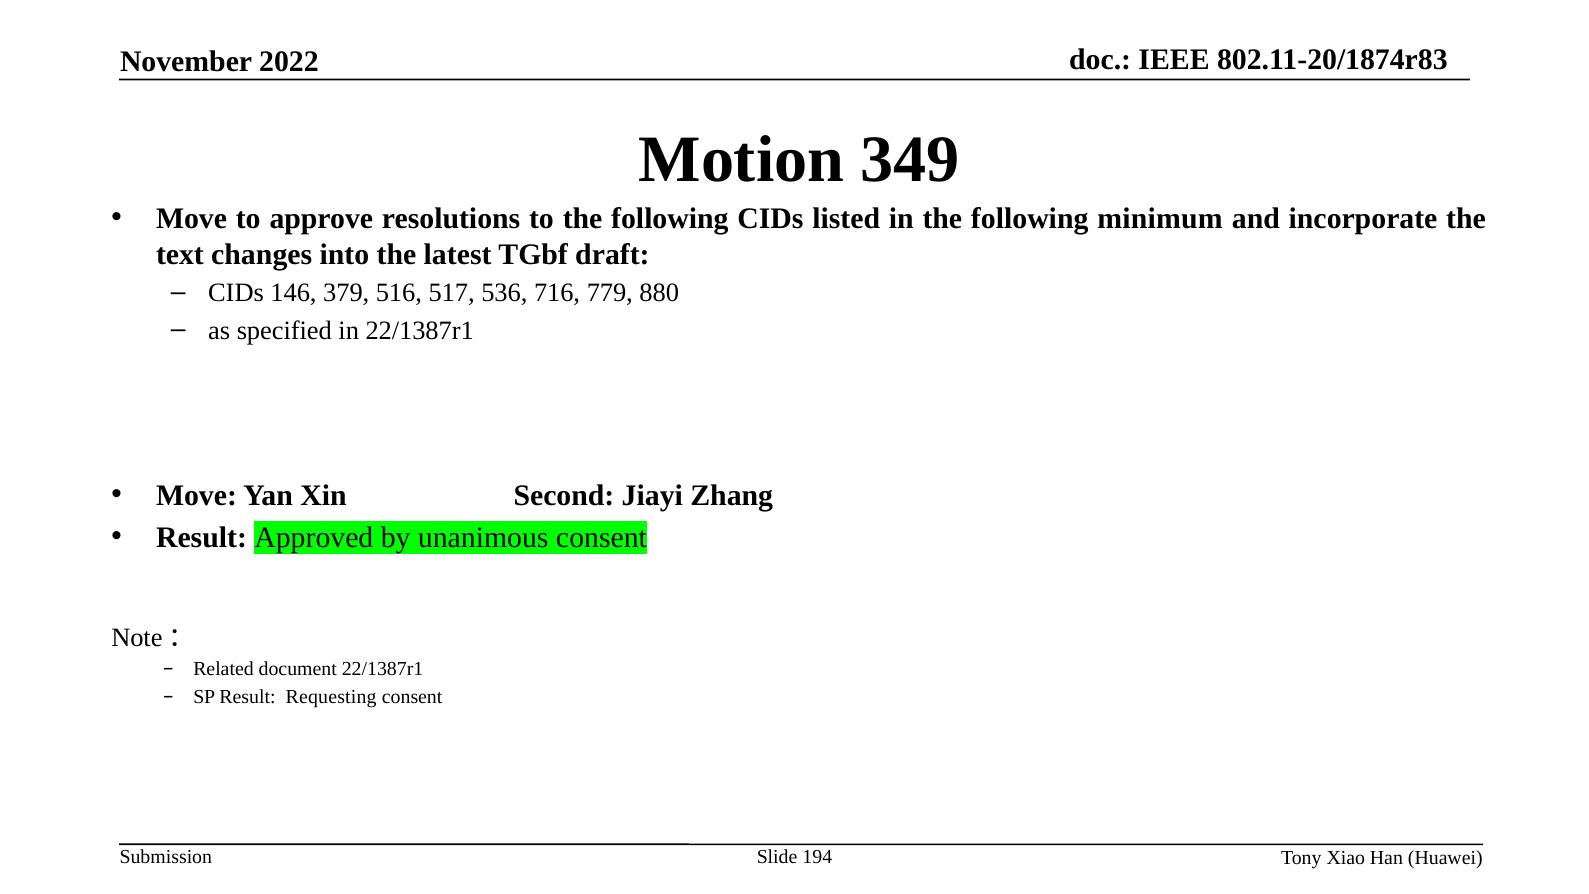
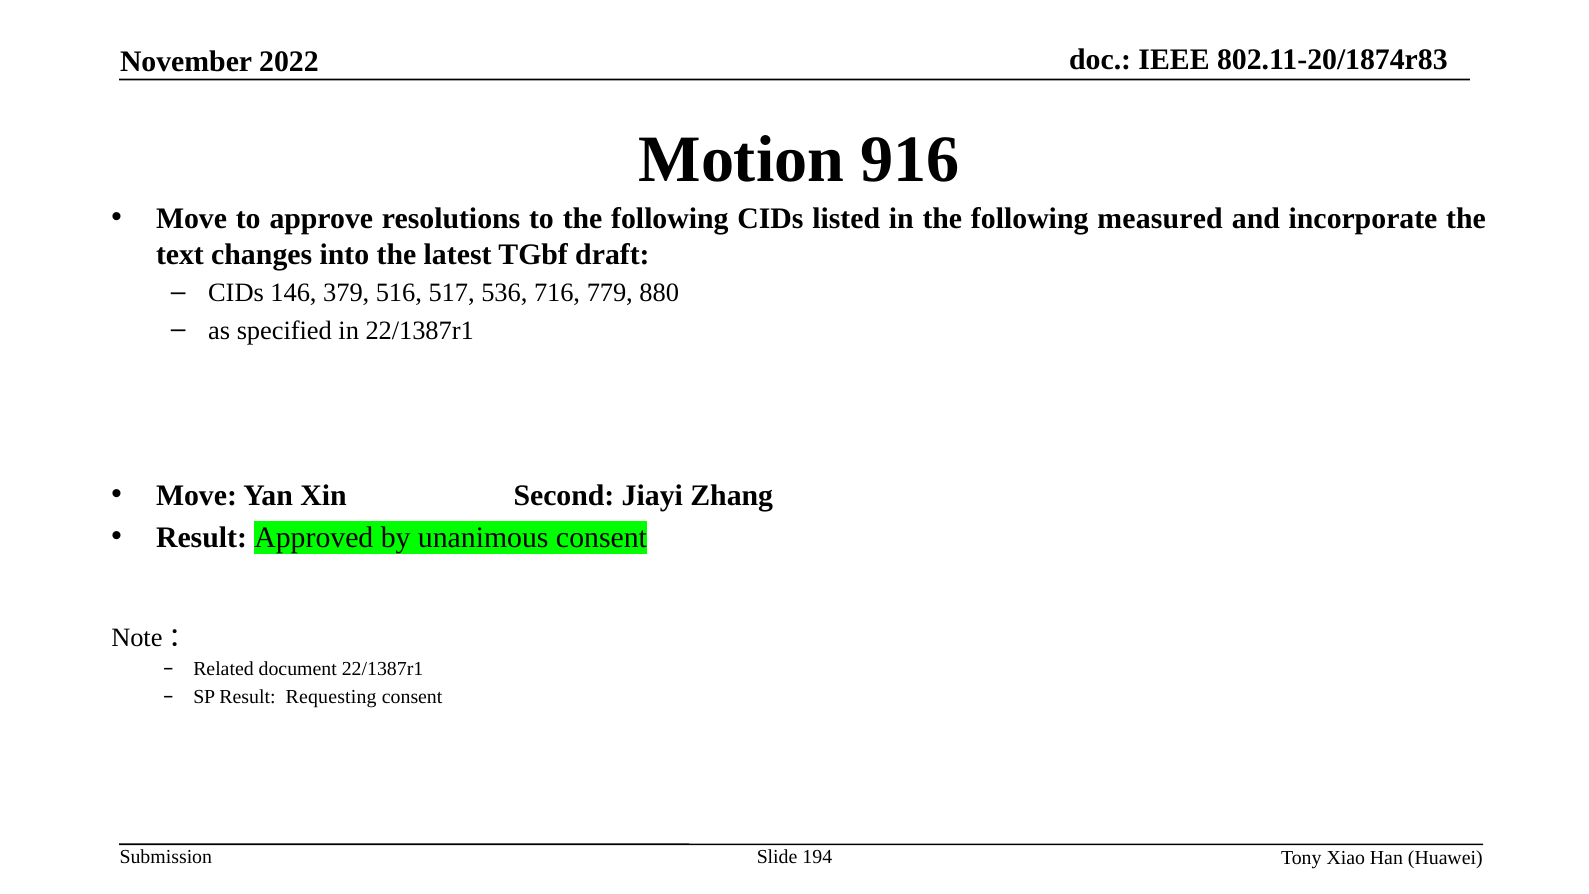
349: 349 -> 916 (910, 160)
minimum: minimum -> measured (1160, 219)
